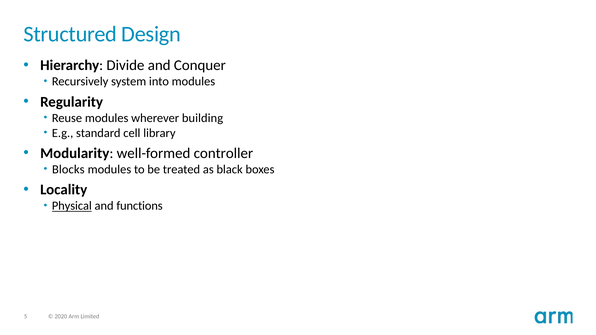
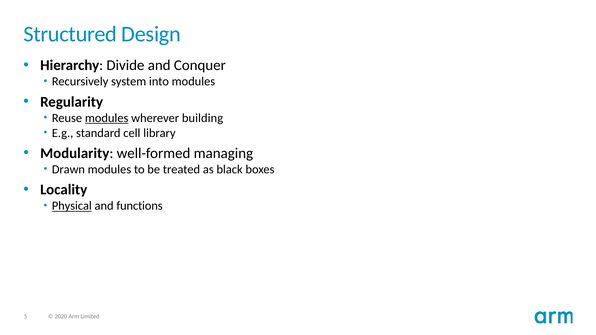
modules underline: none -> present (107, 118)
controller: controller -> managing (223, 153)
Blocks: Blocks -> Drawn (68, 170)
